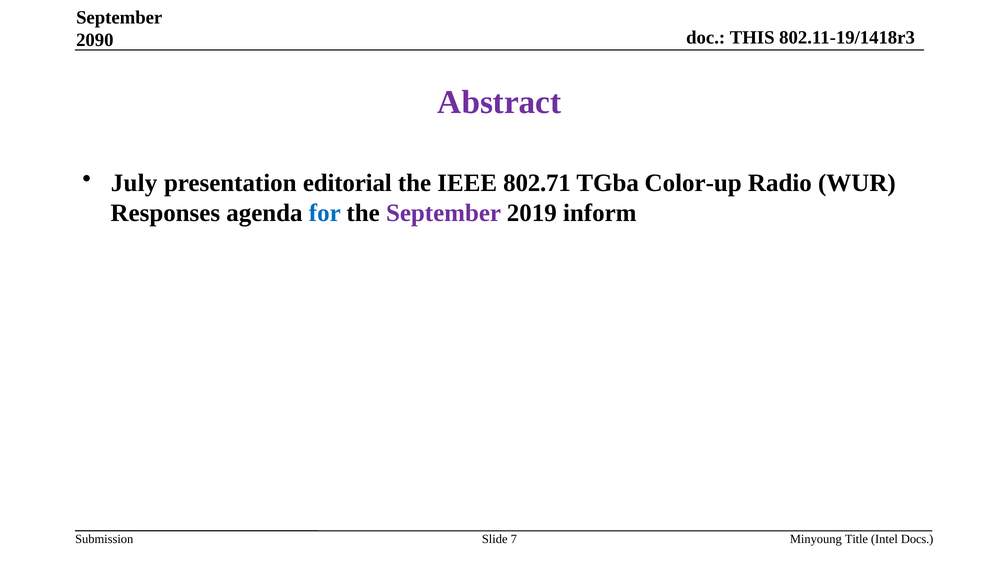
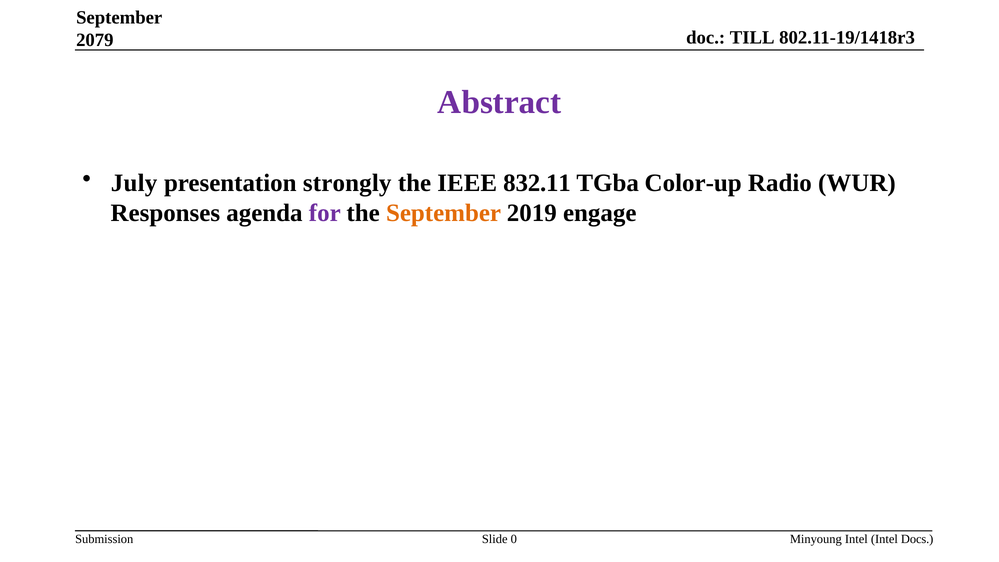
THIS: THIS -> TILL (752, 38)
2090: 2090 -> 2079 (95, 40)
editorial: editorial -> strongly (347, 183)
802.71: 802.71 -> 832.11 (537, 183)
for colour: blue -> purple (325, 213)
September colour: purple -> orange (444, 213)
inform: inform -> engage (600, 213)
7: 7 -> 0 (514, 539)
Minyoung Title: Title -> Intel (856, 539)
